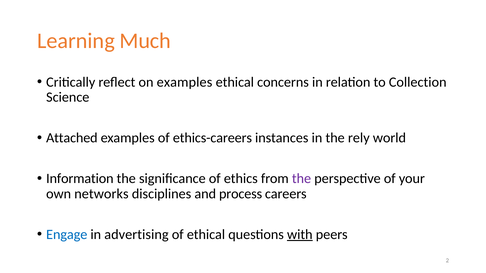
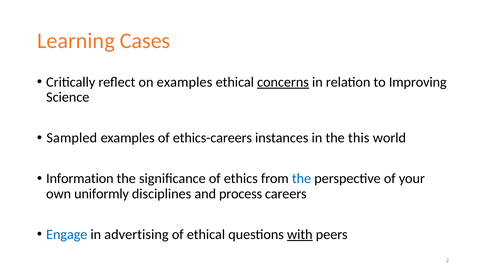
Much: Much -> Cases (145, 41)
concerns underline: none -> present (283, 82)
Collection: Collection -> Improving (418, 82)
Attached: Attached -> Sampled (72, 138)
rely: rely -> this (359, 138)
the colour: purple -> blue (302, 179)
networks: networks -> uniformly (102, 194)
